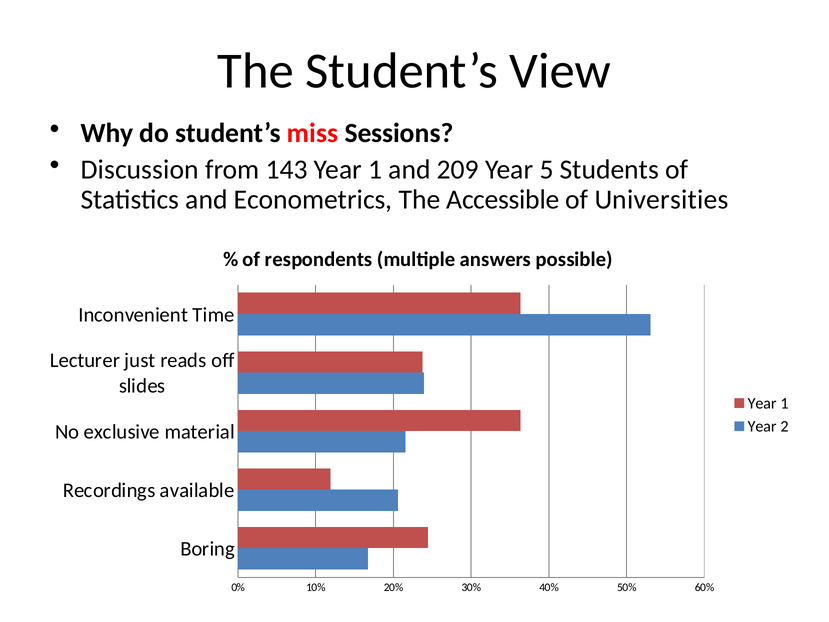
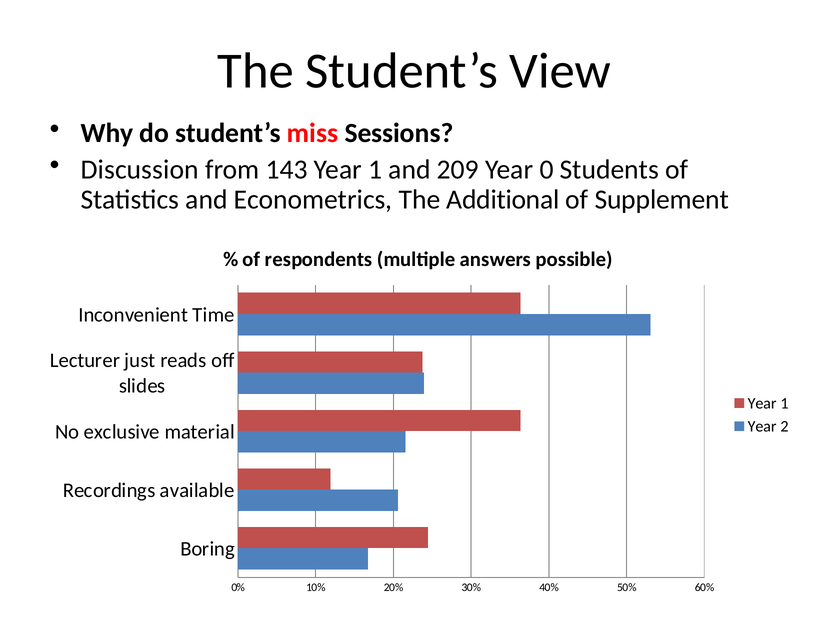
5: 5 -> 0 (547, 170)
Accessible: Accessible -> Additional (503, 199)
Universities: Universities -> Supplement (662, 199)
